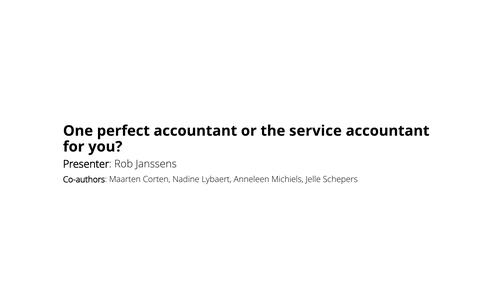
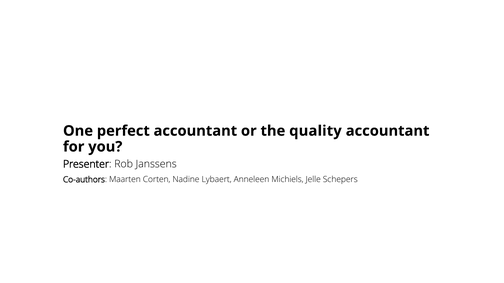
service: service -> quality (315, 131)
